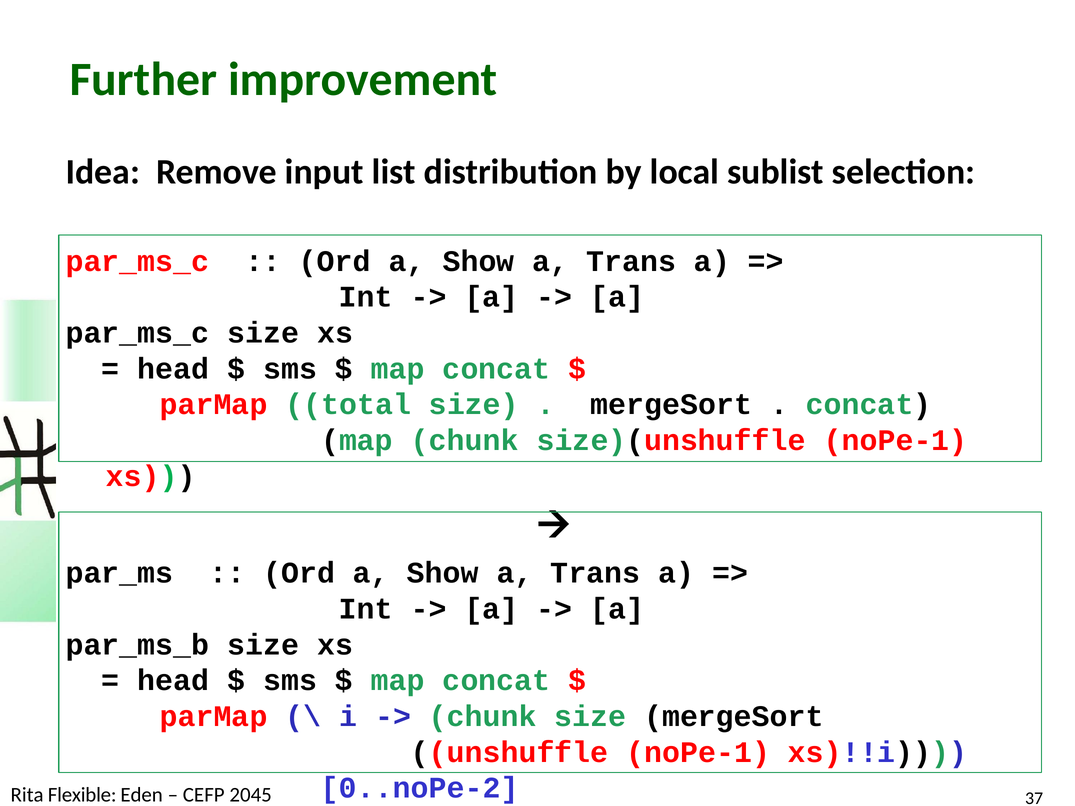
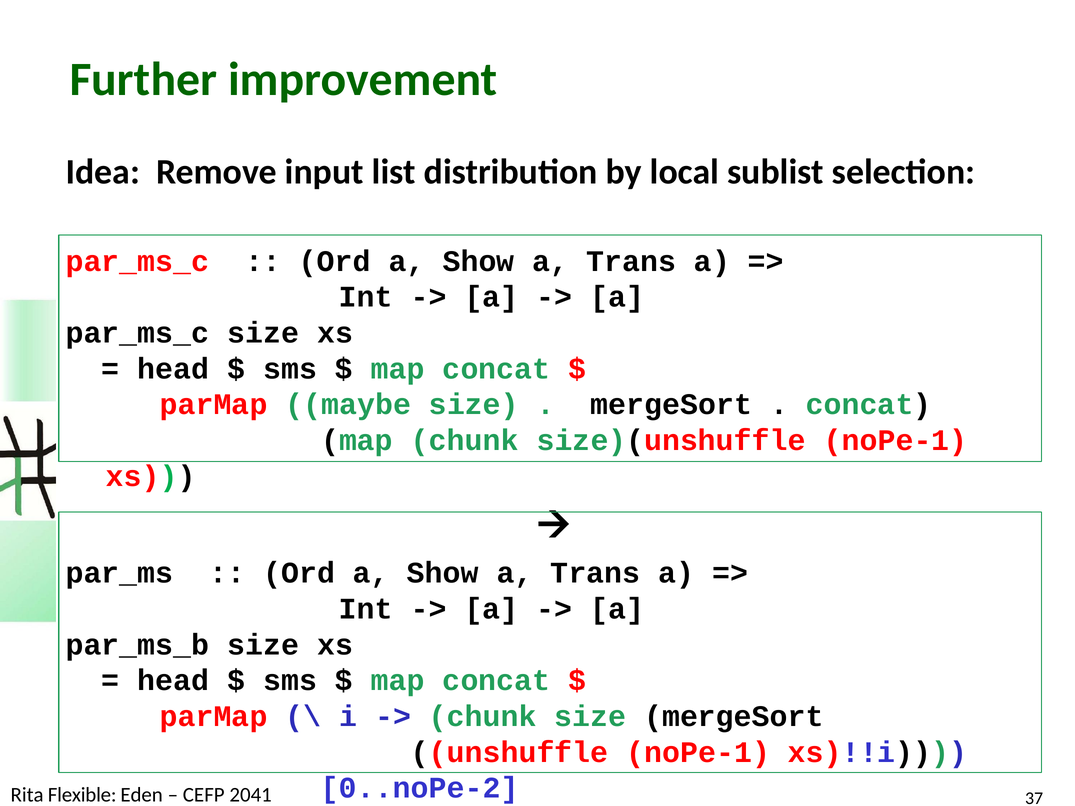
total: total -> maybe (348, 405)
2045: 2045 -> 2041 (251, 795)
